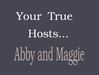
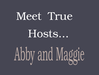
Your: Your -> Meet (29, 16)
